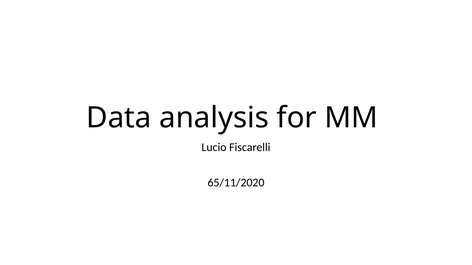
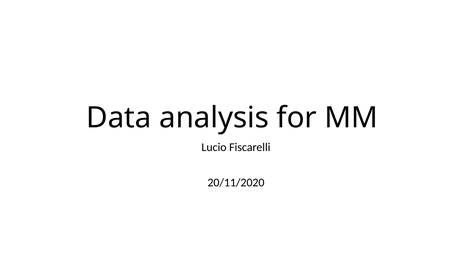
65/11/2020: 65/11/2020 -> 20/11/2020 (236, 183)
